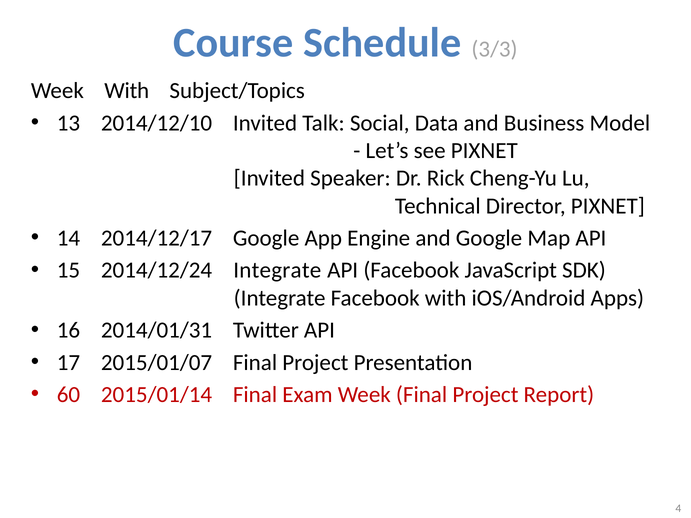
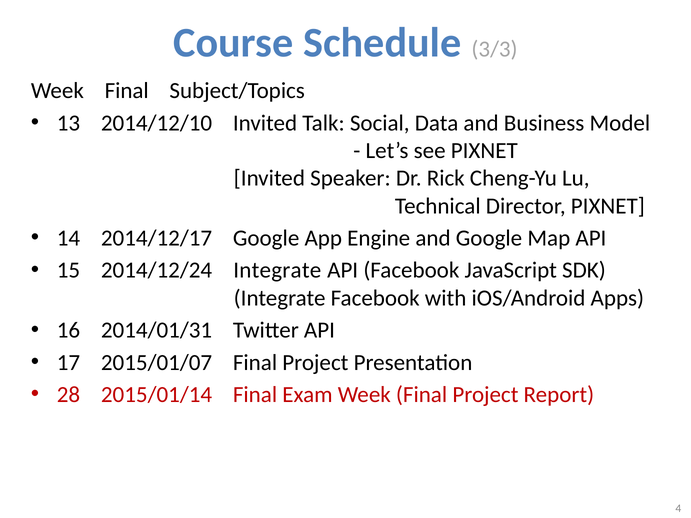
With: With -> Final (127, 91)
60: 60 -> 28 (68, 395)
